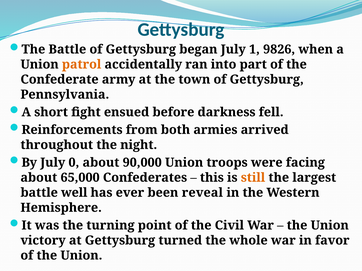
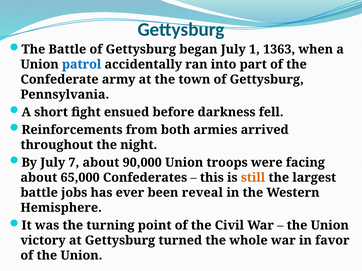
9826: 9826 -> 1363 (279, 49)
patrol colour: orange -> blue (82, 65)
0: 0 -> 7 (74, 163)
well: well -> jobs (74, 193)
